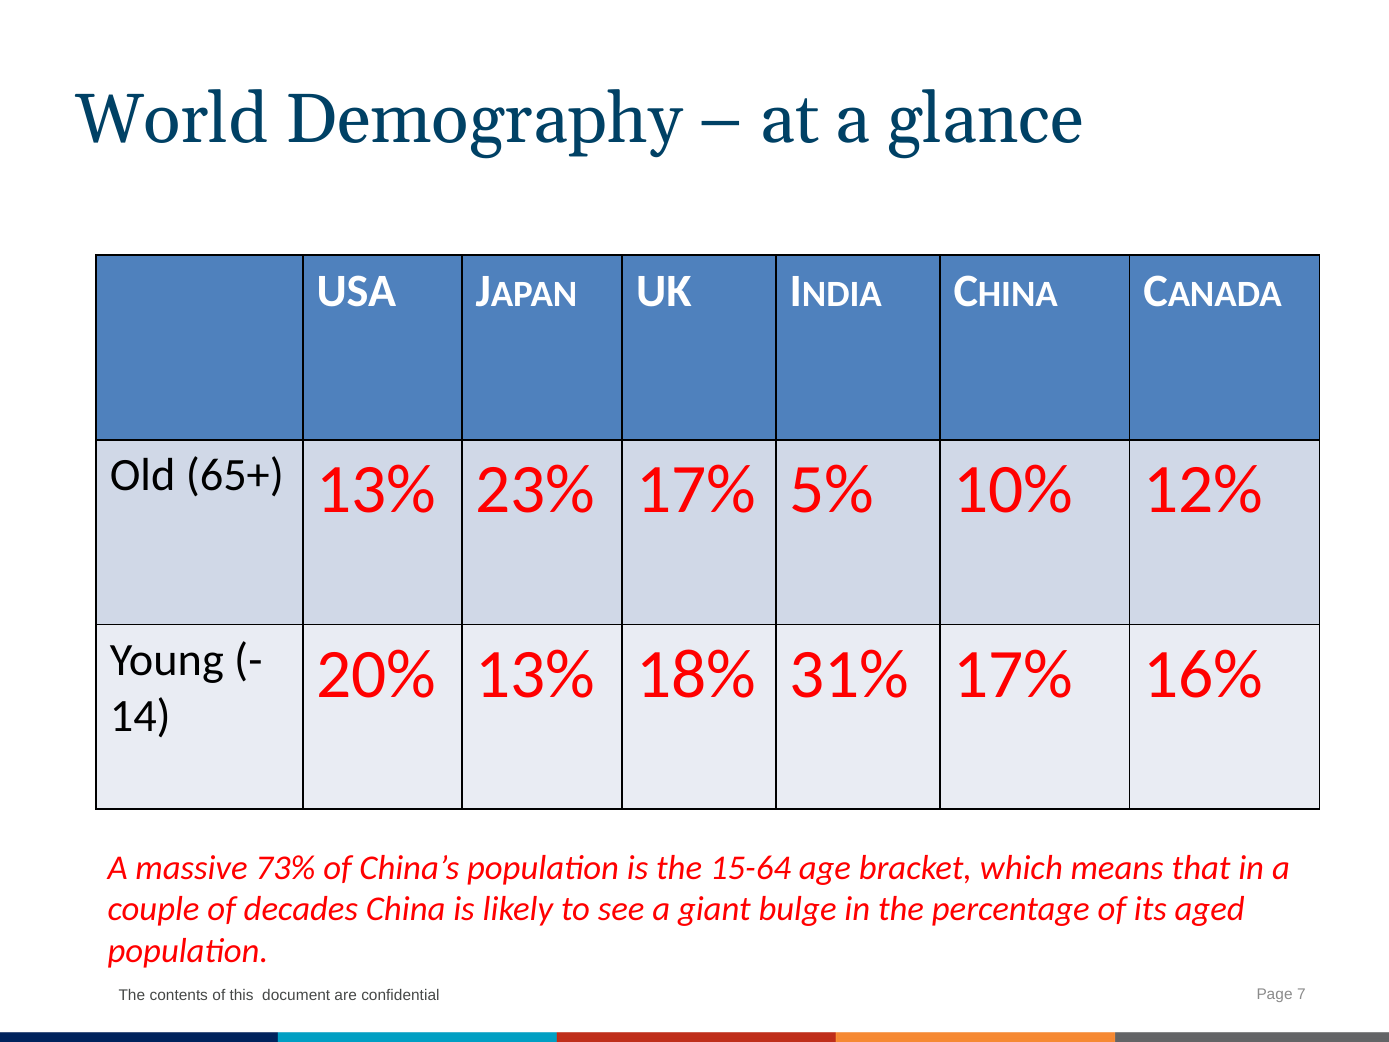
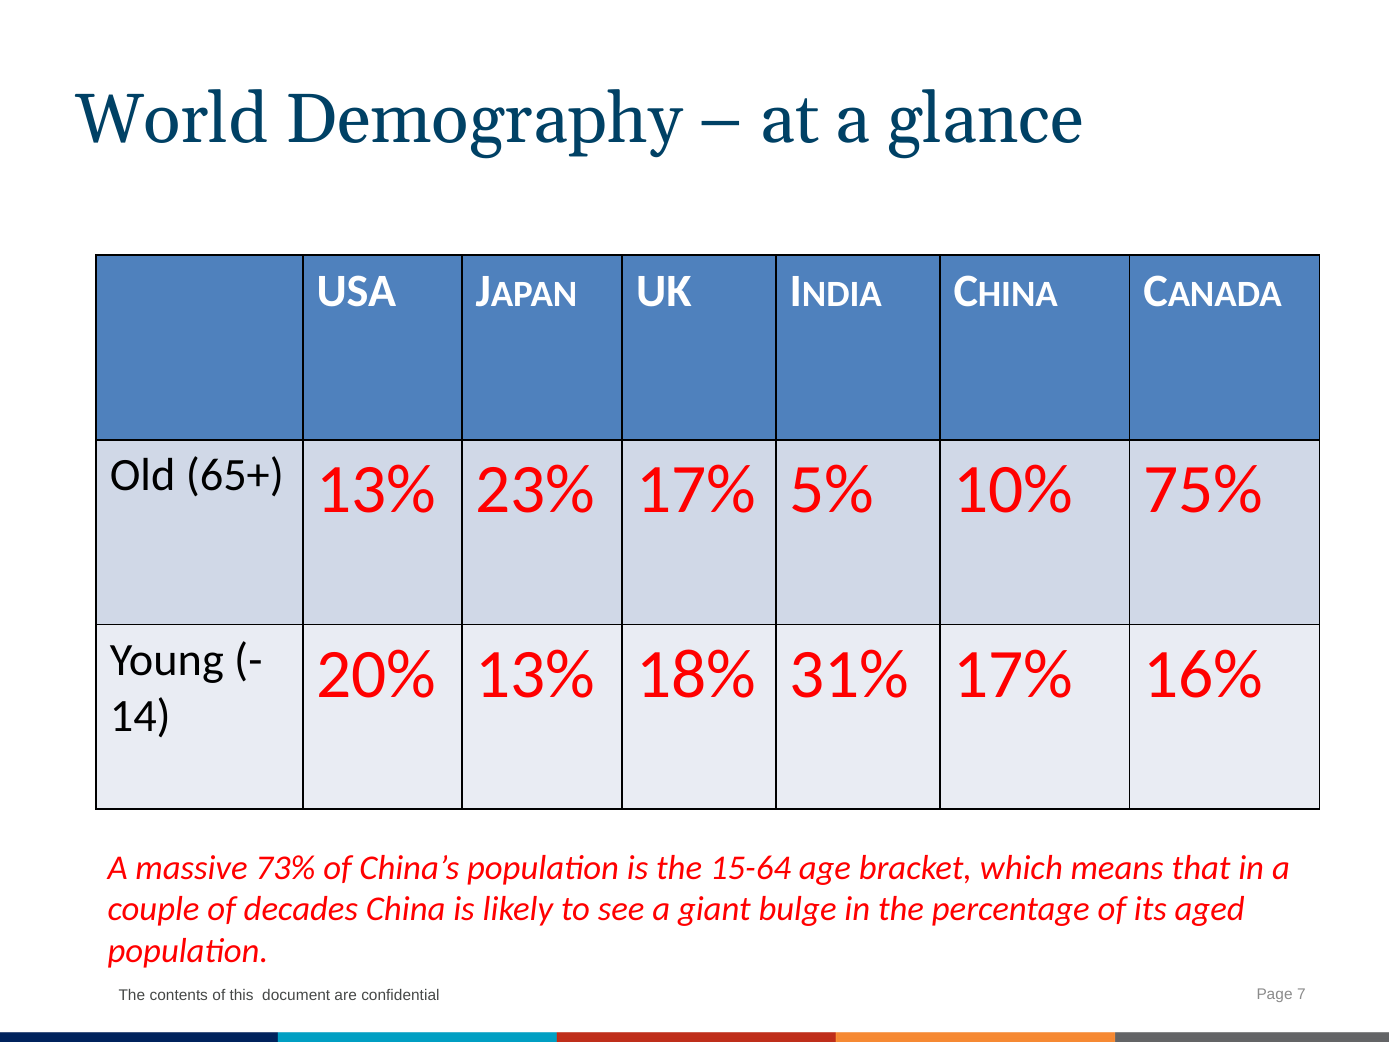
12%: 12% -> 75% (1203, 490)
